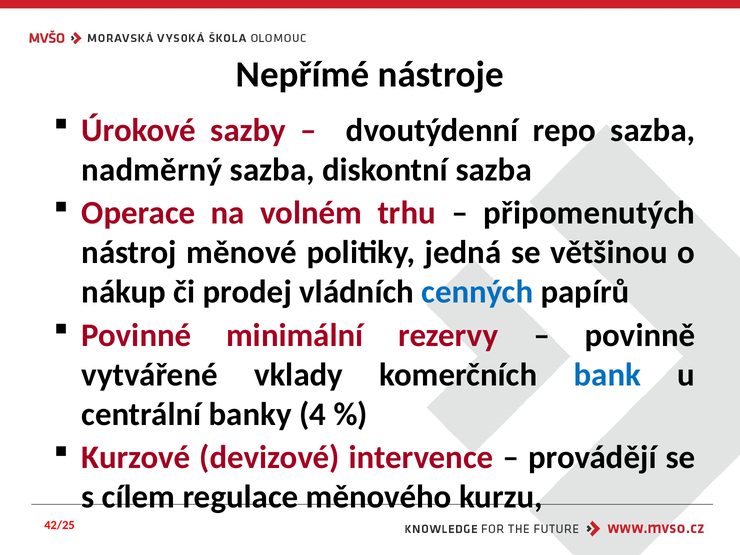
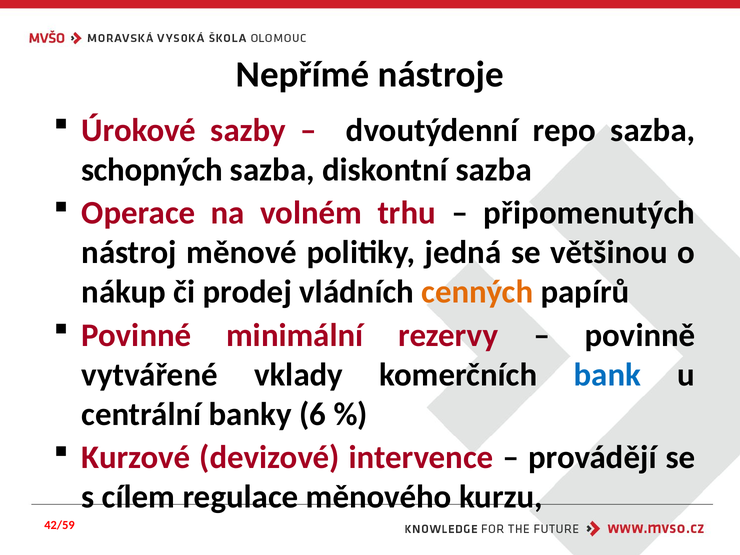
nadměrný: nadměrný -> schopných (152, 170)
cenných colour: blue -> orange (477, 292)
4: 4 -> 6 (313, 414)
42/25: 42/25 -> 42/59 (59, 525)
